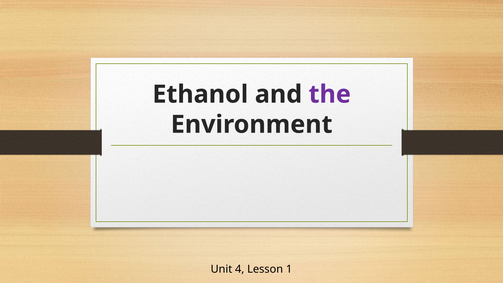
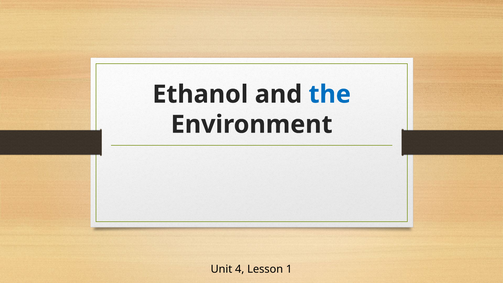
the colour: purple -> blue (330, 94)
